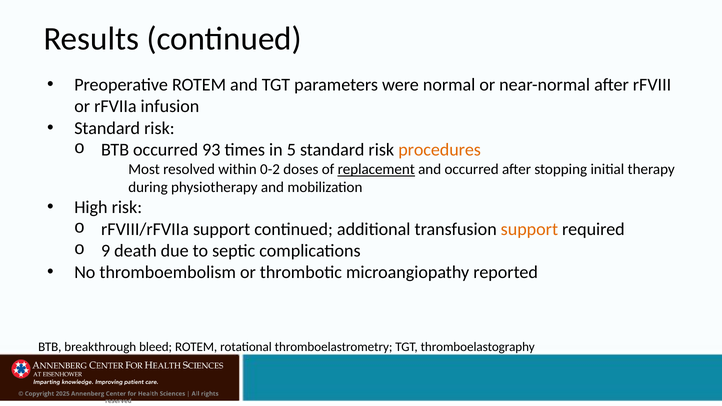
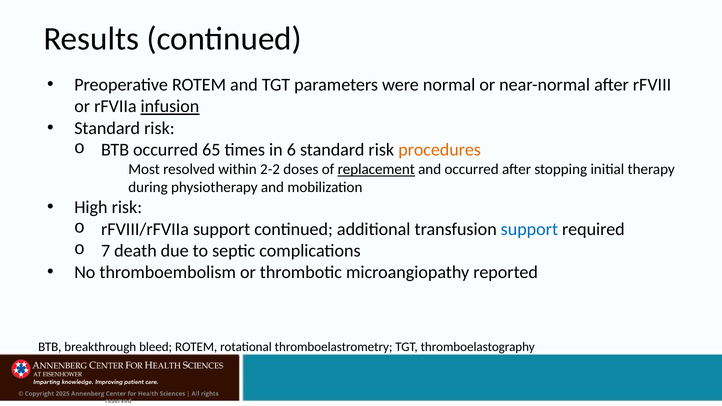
infusion underline: none -> present (170, 106)
93: 93 -> 65 (211, 150)
5: 5 -> 6 (291, 150)
0-2: 0-2 -> 2-2 (270, 169)
support colour: orange -> blue (529, 229)
9: 9 -> 7 (106, 251)
